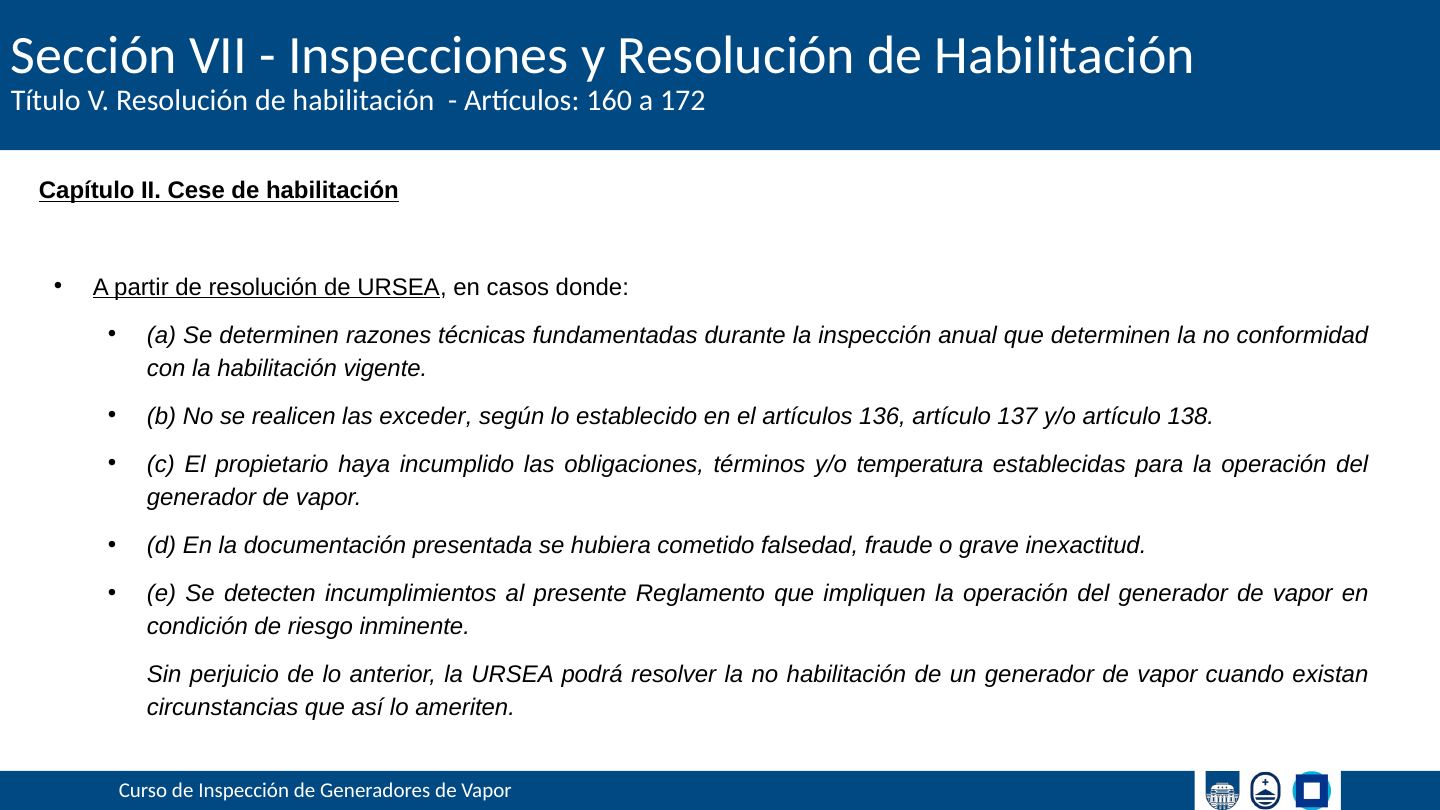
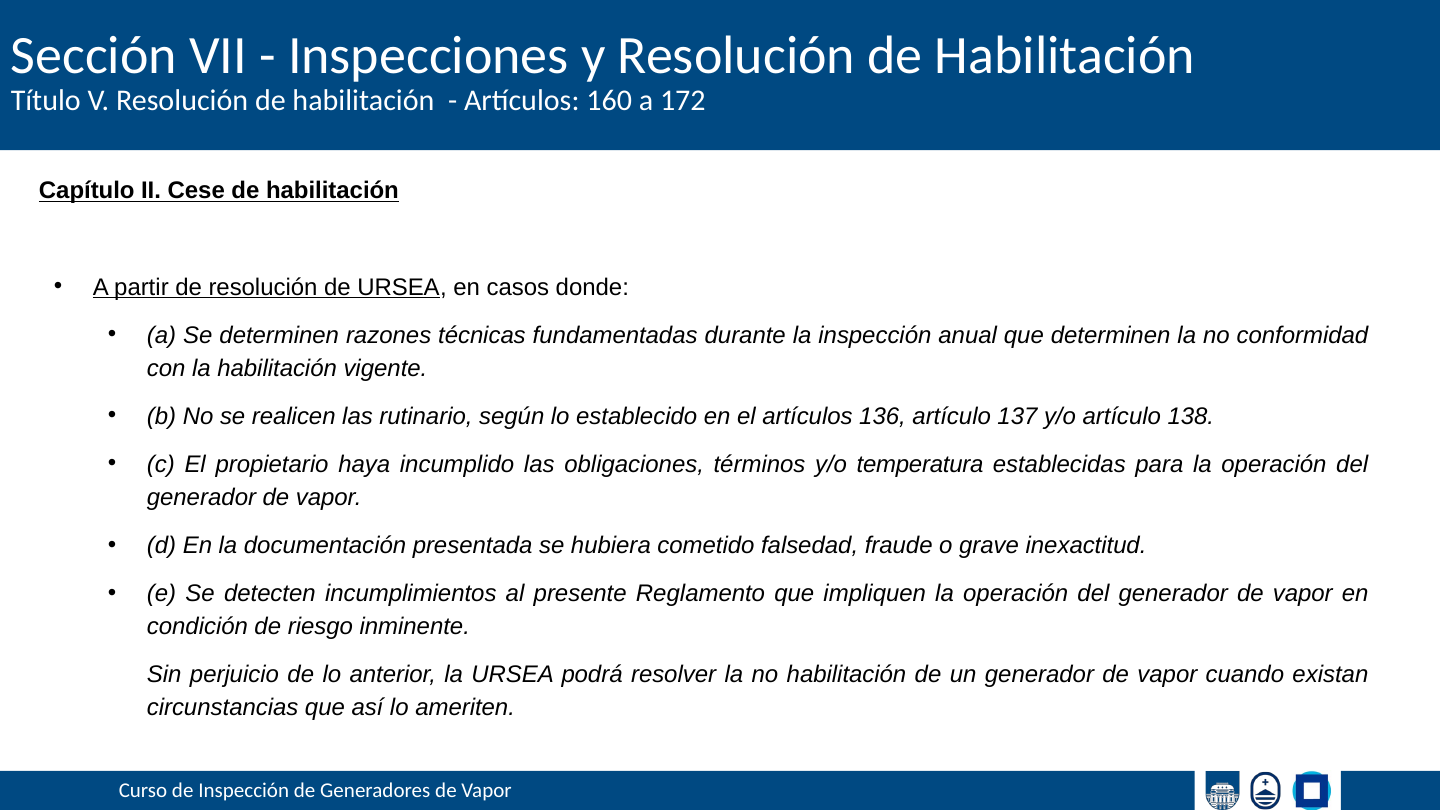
exceder: exceder -> rutinario (426, 416)
